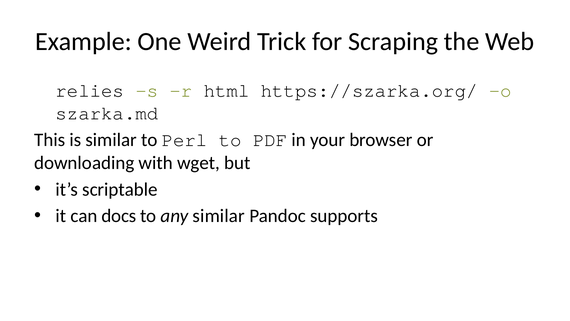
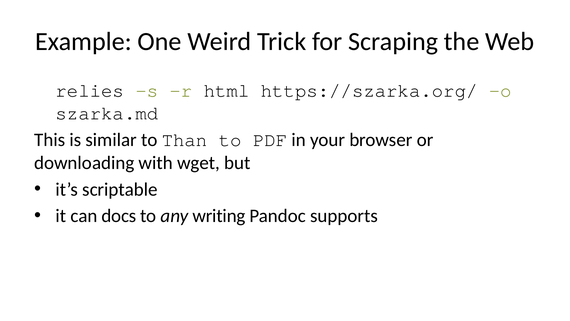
Perl: Perl -> Than (185, 140)
any similar: similar -> writing (219, 216)
